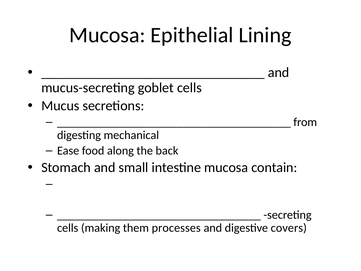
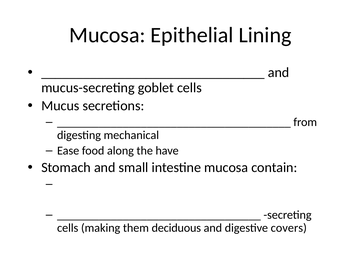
back: back -> have (167, 151)
processes: processes -> deciduous (176, 228)
